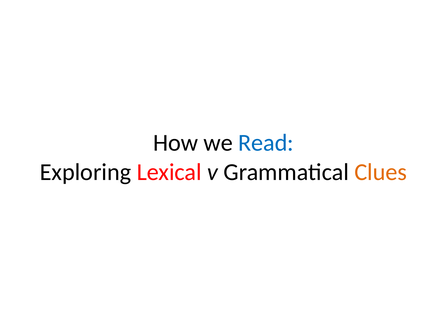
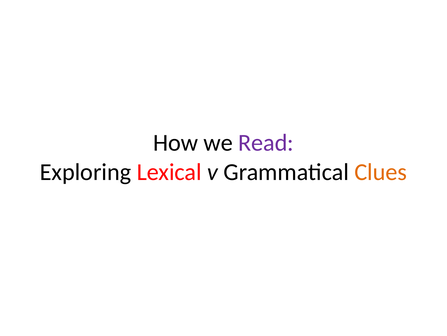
Read colour: blue -> purple (266, 143)
